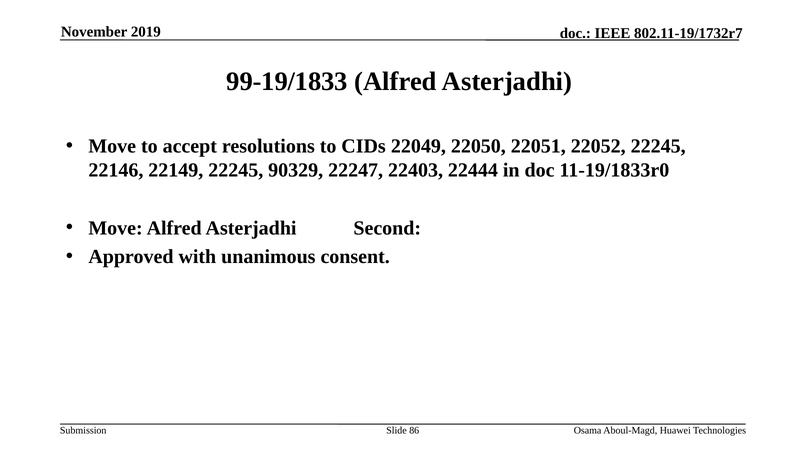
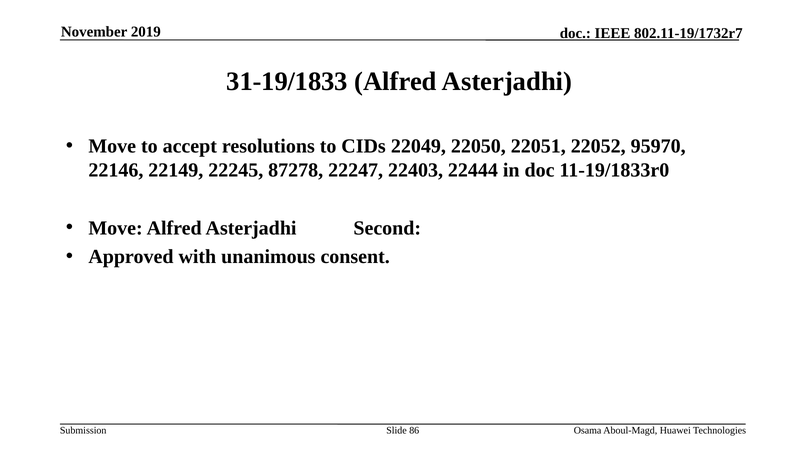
99-19/1833: 99-19/1833 -> 31-19/1833 (287, 82)
22052 22245: 22245 -> 95970 (658, 146)
90329: 90329 -> 87278 (296, 170)
